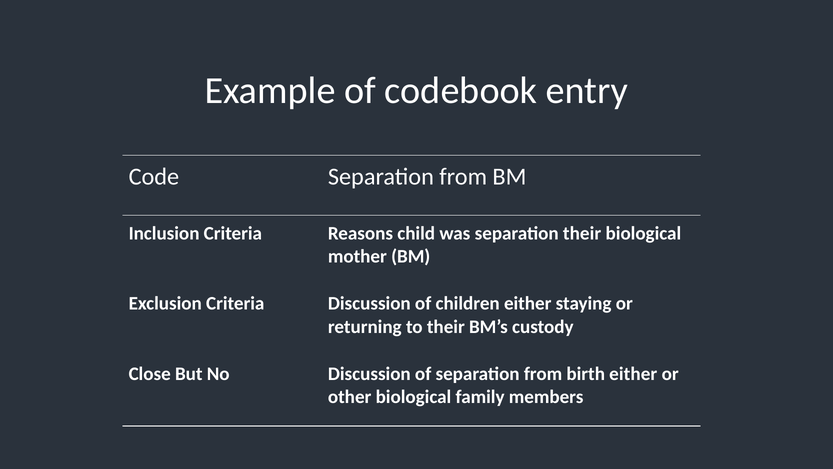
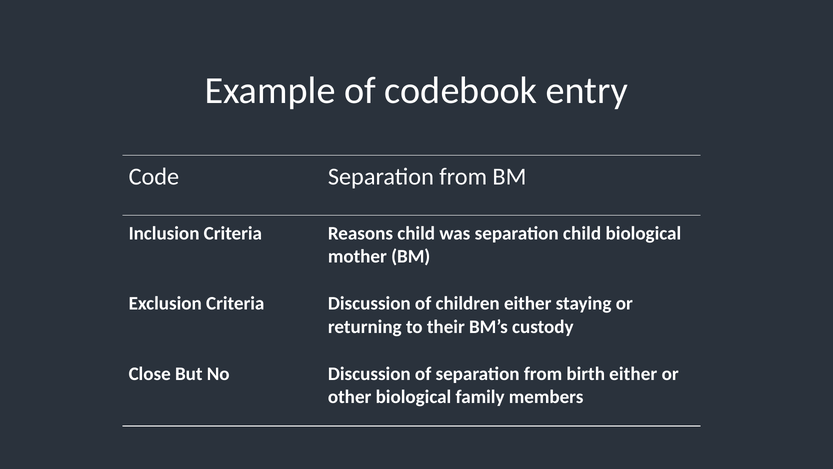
separation their: their -> child (582, 233)
